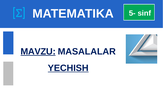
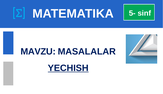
MAVZU underline: present -> none (38, 51)
